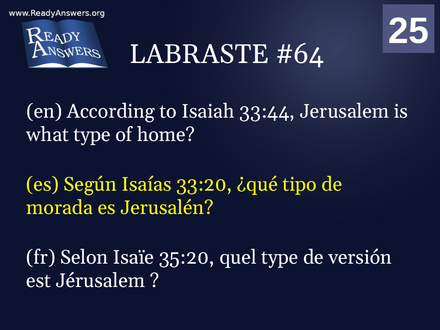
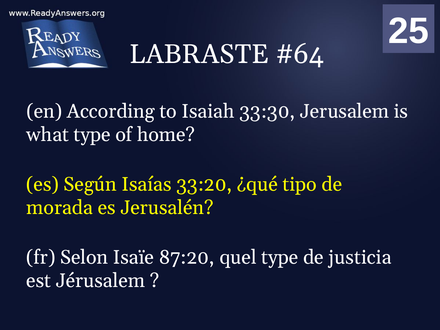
33:44: 33:44 -> 33:30 (267, 111)
35:20: 35:20 -> 87:20 (187, 257)
versión: versión -> justicia (360, 257)
